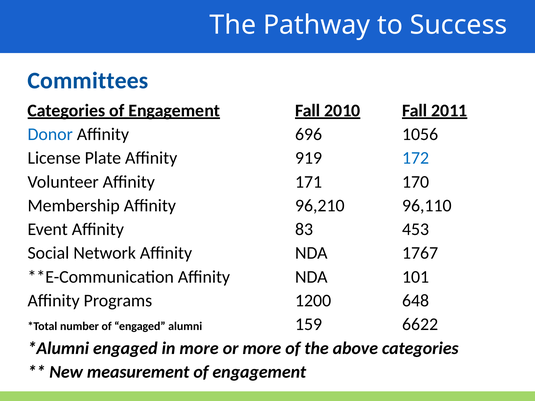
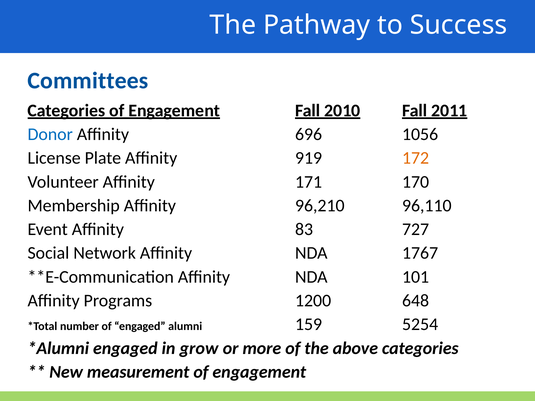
172 colour: blue -> orange (416, 158)
453: 453 -> 727 (416, 229)
6622: 6622 -> 5254 (420, 325)
in more: more -> grow (199, 348)
